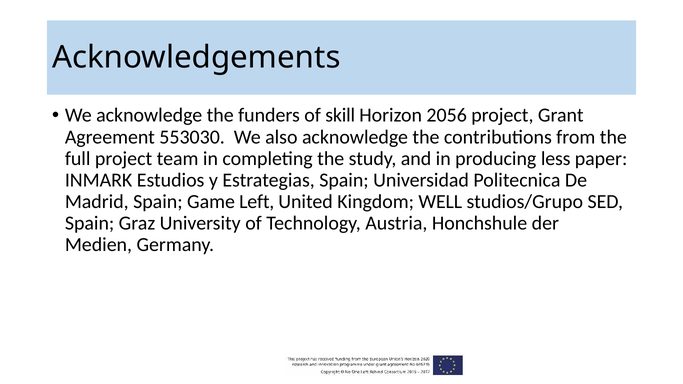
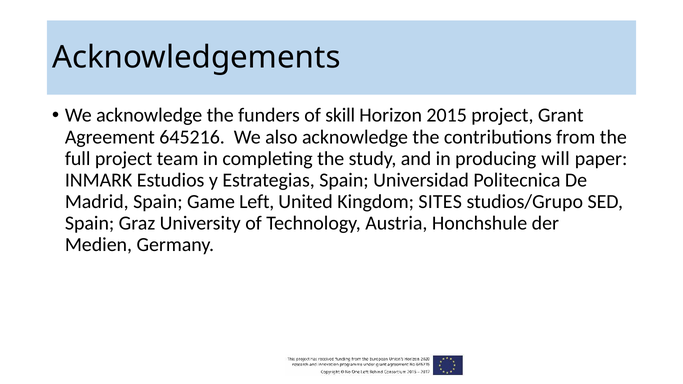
2056: 2056 -> 2015 (447, 115)
553030: 553030 -> 645216 (192, 137)
less: less -> will (556, 159)
WELL: WELL -> SITES (440, 202)
